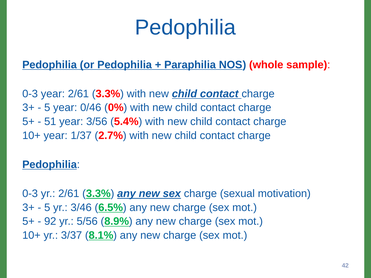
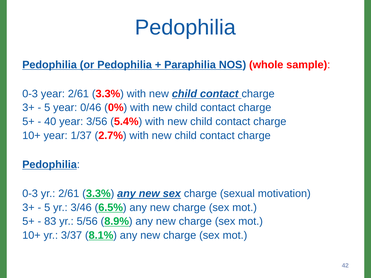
51: 51 -> 40 (50, 122)
92: 92 -> 83 (50, 222)
